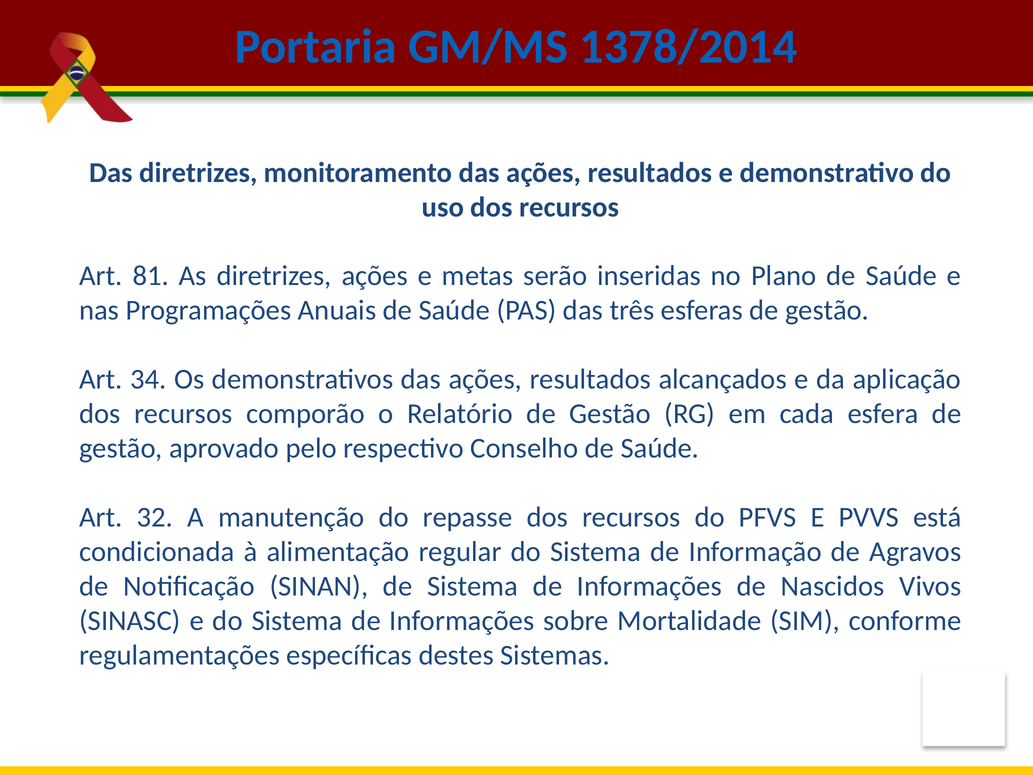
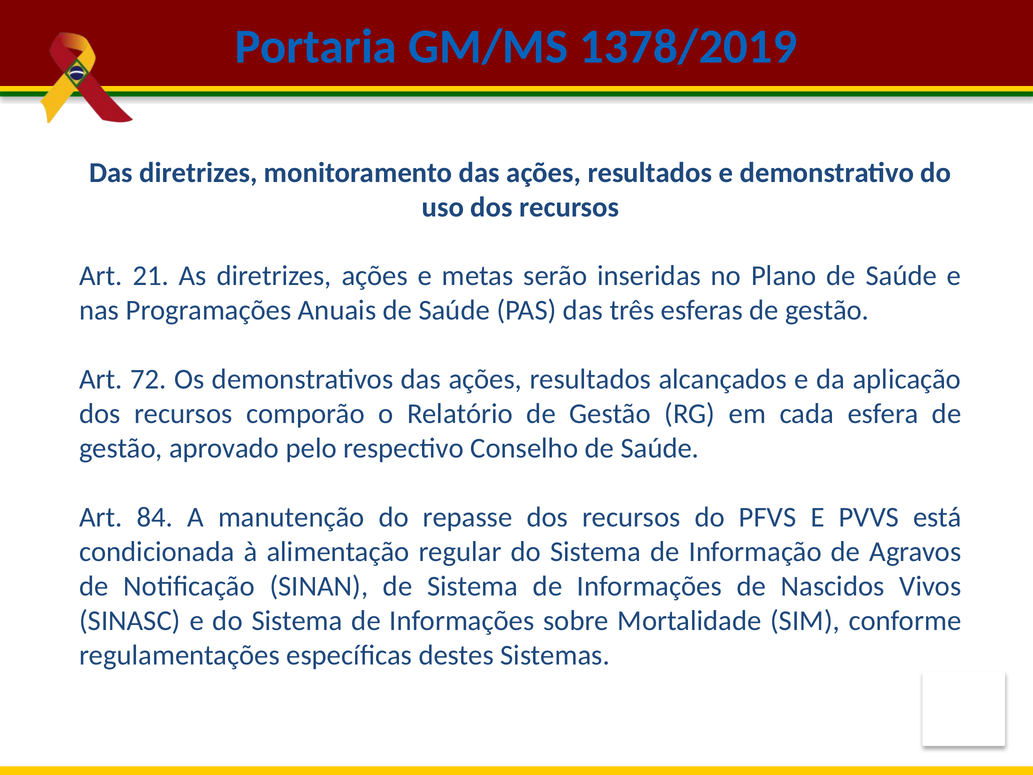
1378/2014: 1378/2014 -> 1378/2019 (688, 46)
81: 81 -> 21 (151, 276)
34: 34 -> 72 (148, 379)
32: 32 -> 84 (155, 517)
